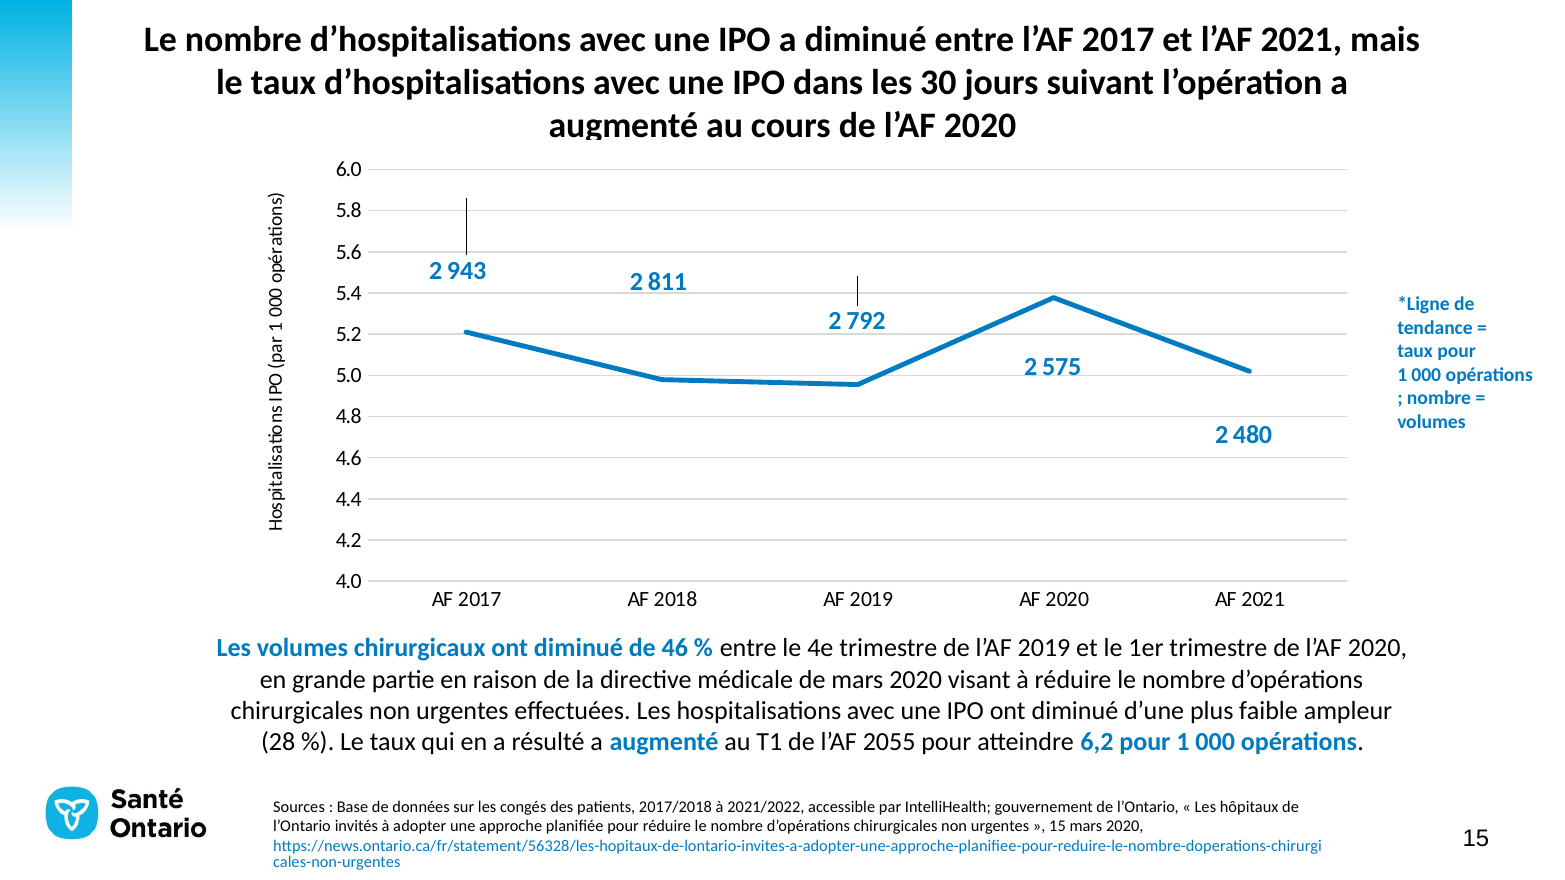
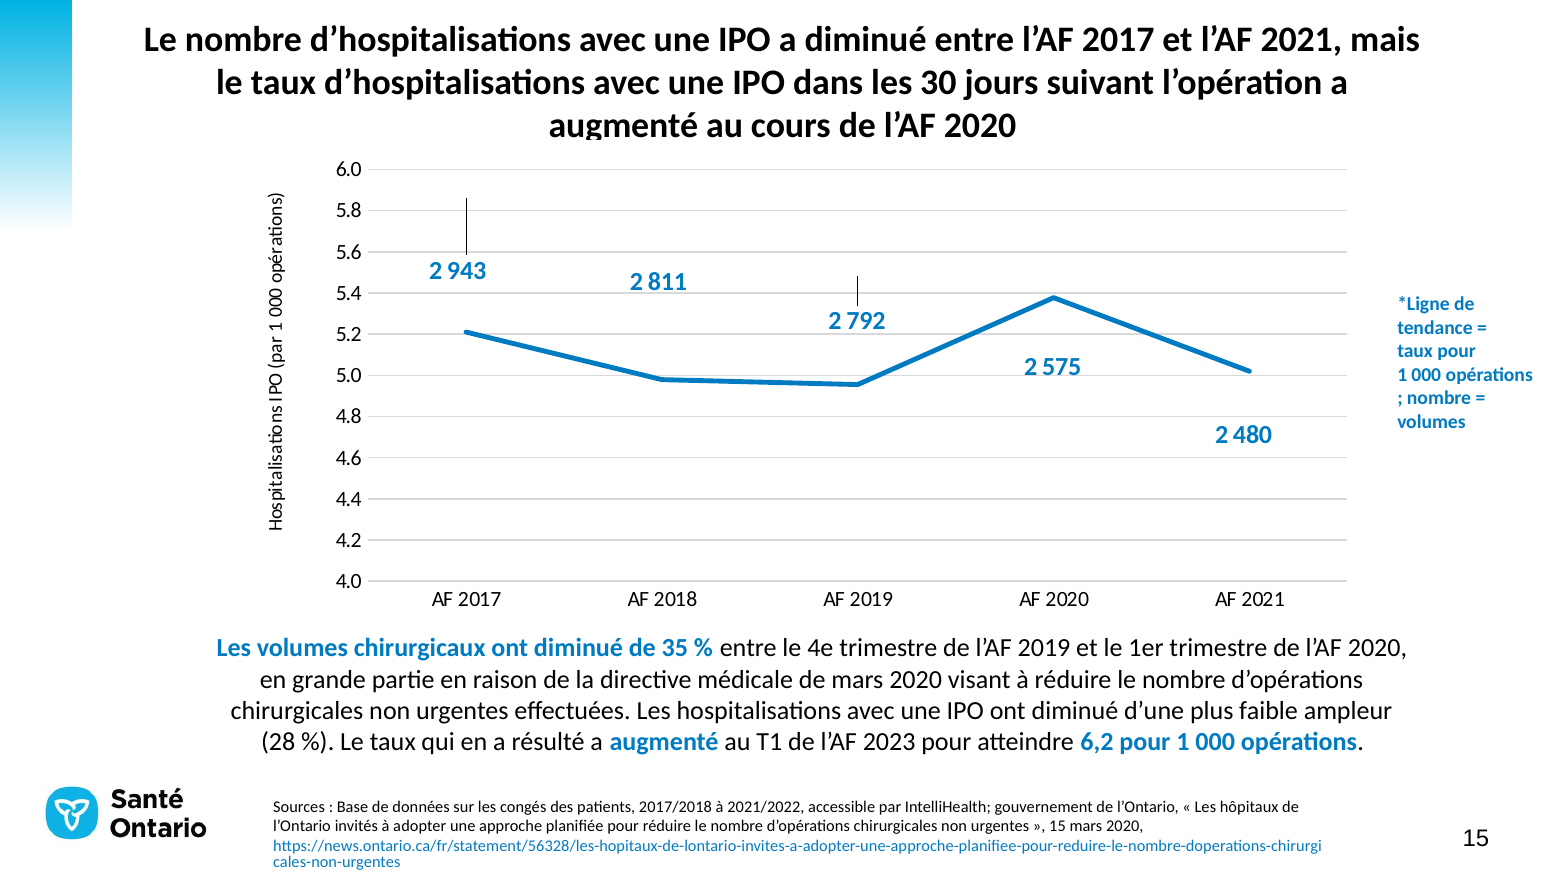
46: 46 -> 35 (675, 649)
2055: 2055 -> 2023 (889, 743)
